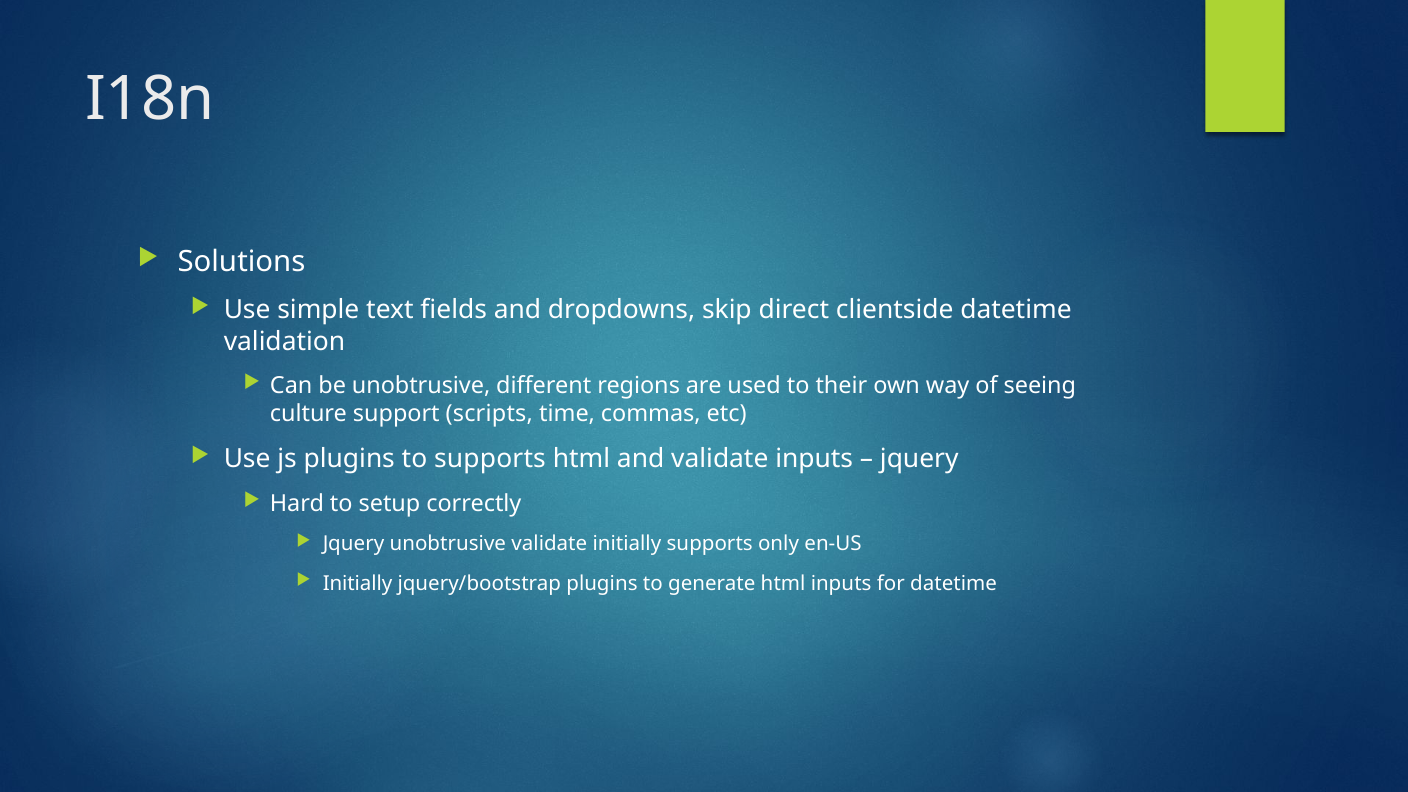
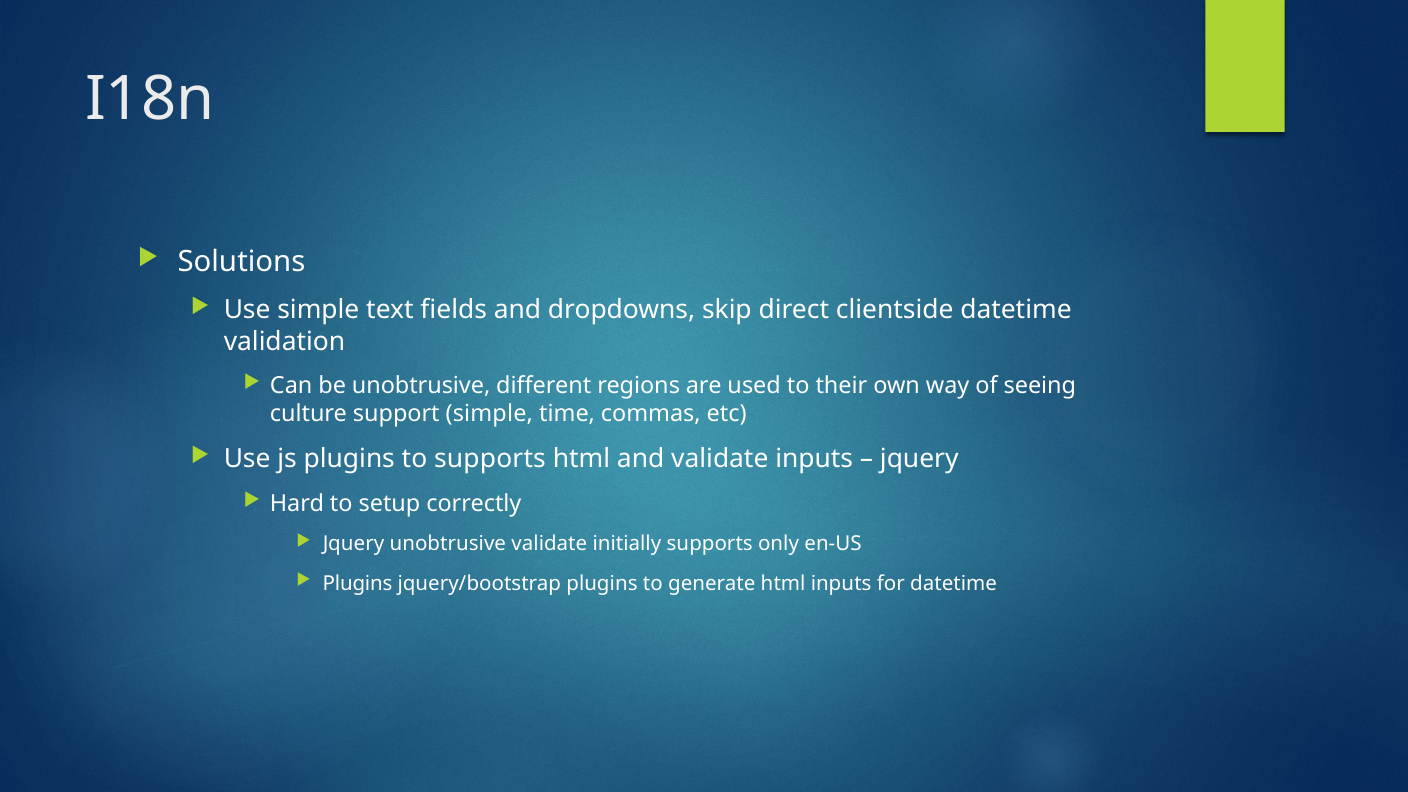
support scripts: scripts -> simple (489, 414)
Initially: Initially -> Plugins (358, 584)
